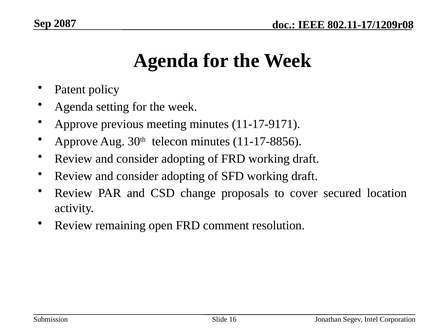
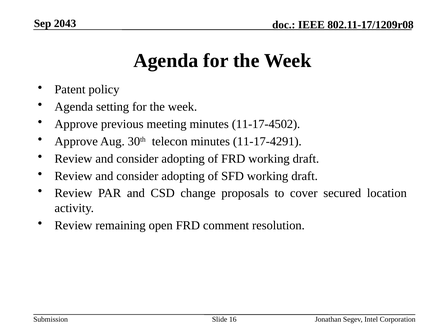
2087: 2087 -> 2043 (65, 24)
11-17-9171: 11-17-9171 -> 11-17-4502 (266, 124)
11-17-8856: 11-17-8856 -> 11-17-4291 (267, 142)
